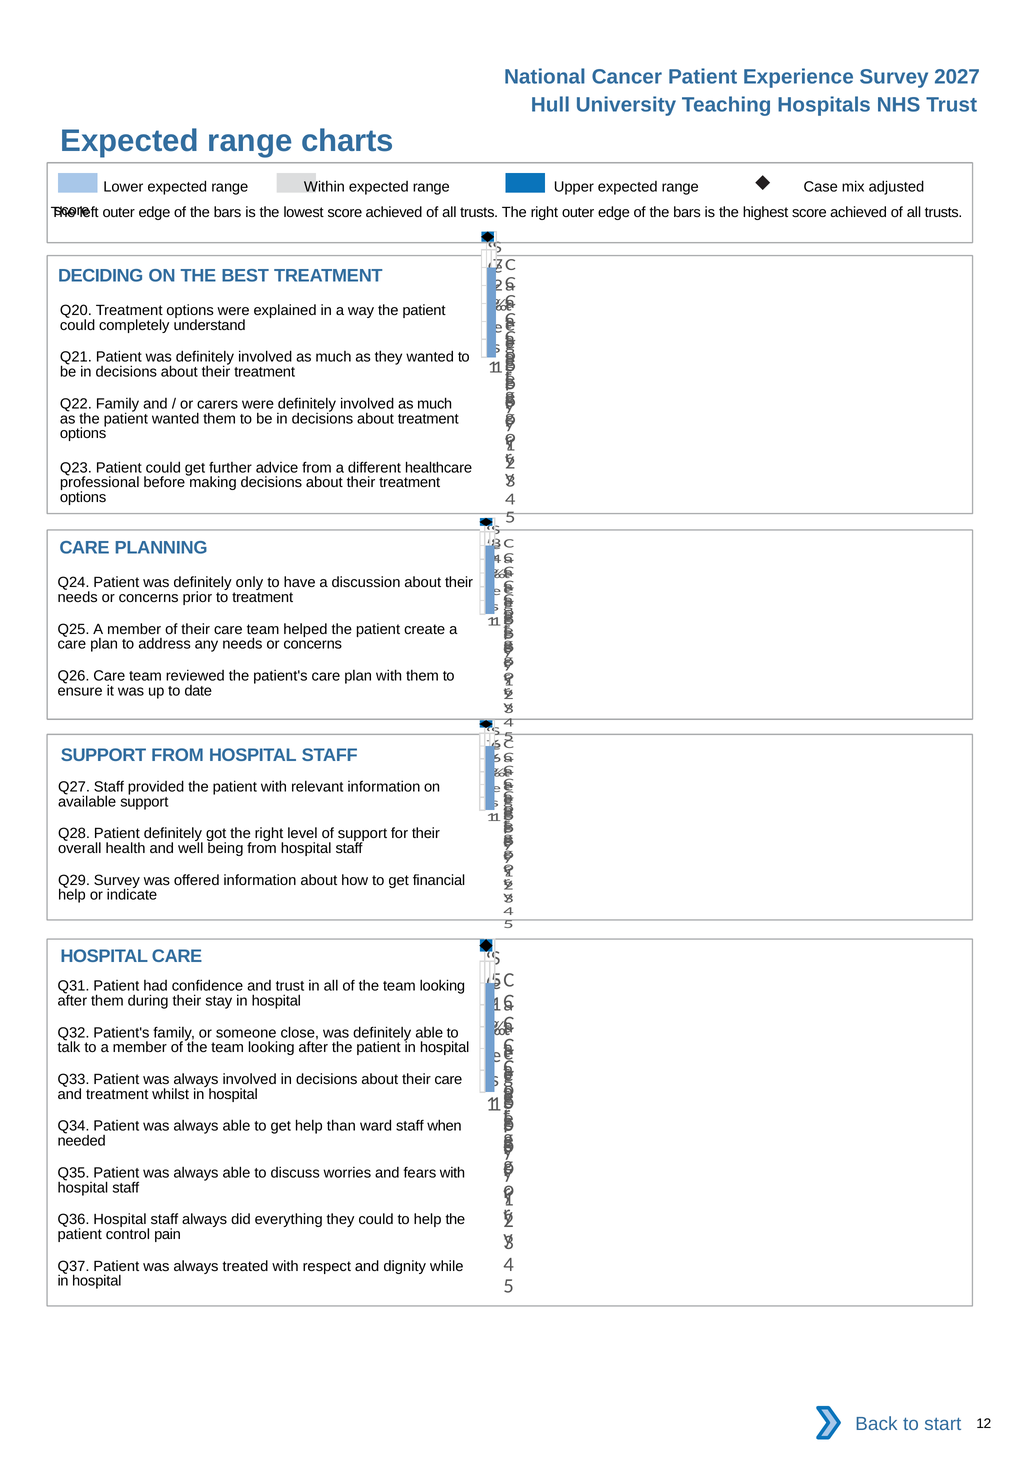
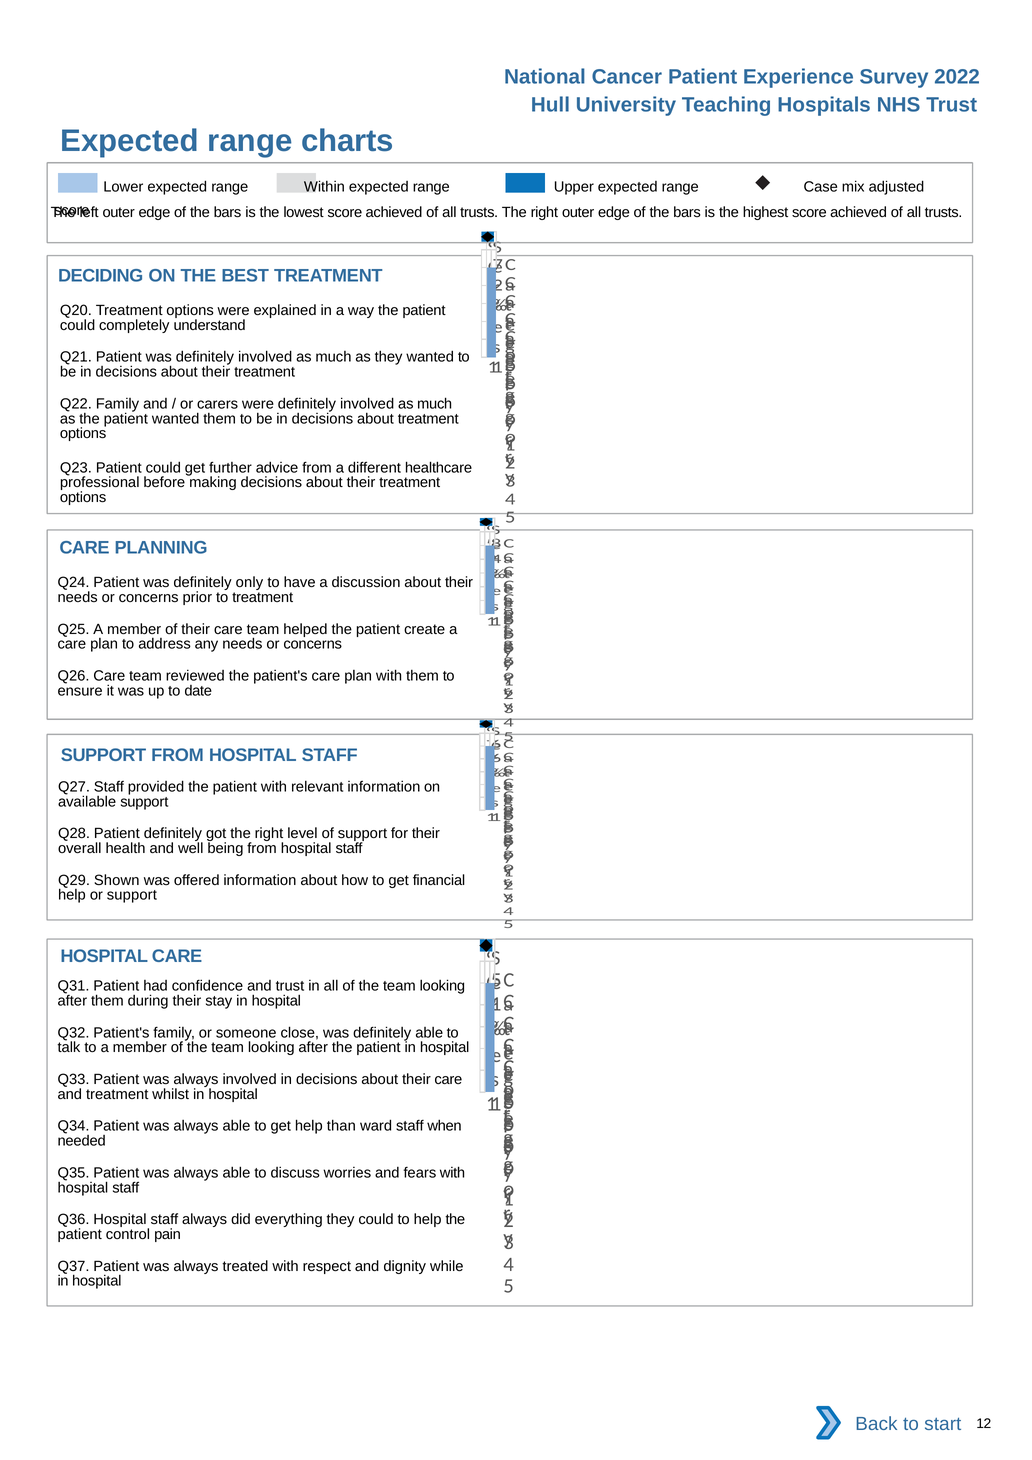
2027: 2027 -> 2022 (957, 77)
Q29 Survey: Survey -> Shown (117, 880)
or indicate: indicate -> support (132, 895)
